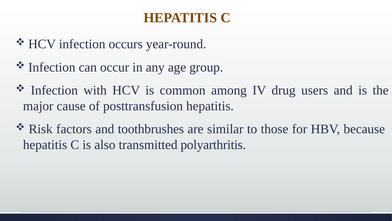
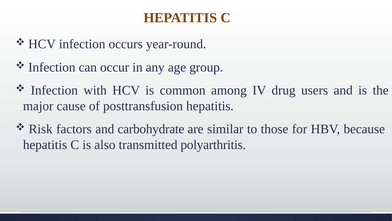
toothbrushes: toothbrushes -> carbohydrate (151, 129)
